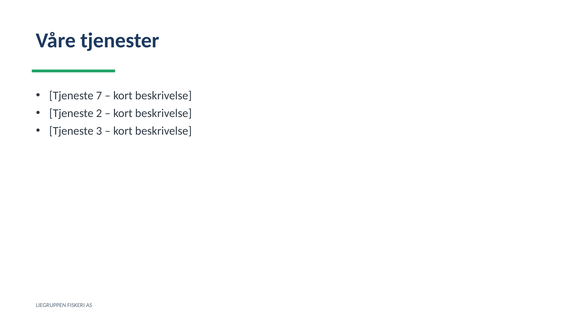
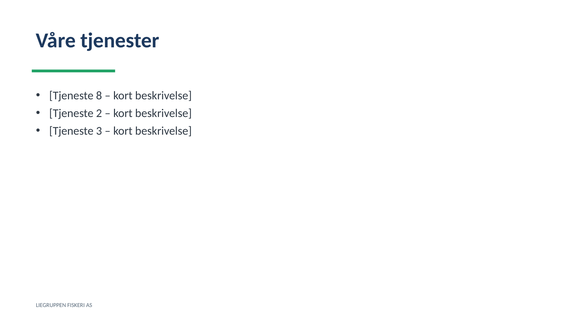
7: 7 -> 8 (99, 96)
